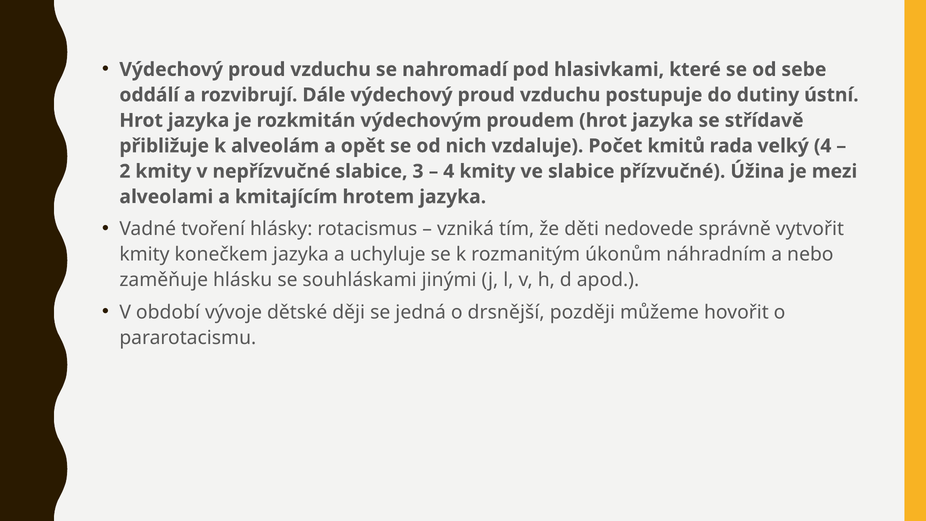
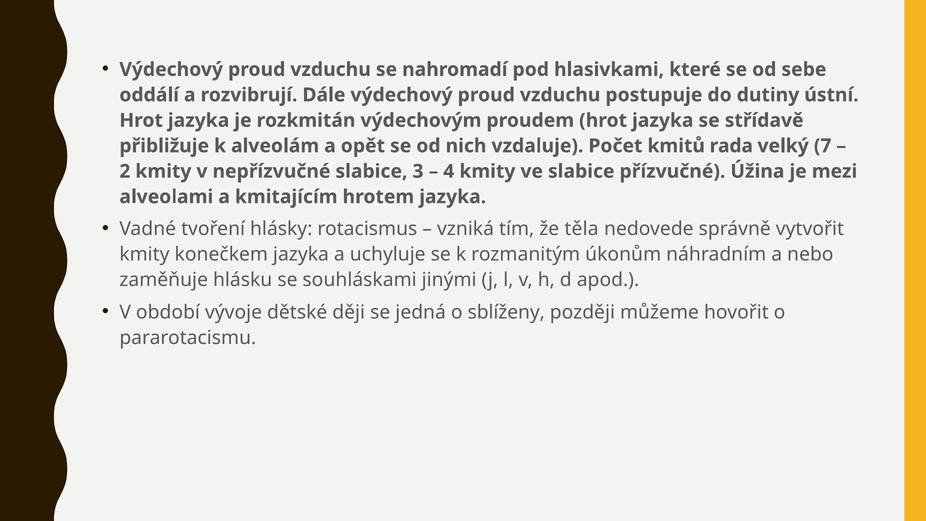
velký 4: 4 -> 7 (823, 146)
děti: děti -> těla (582, 229)
drsnější: drsnější -> sblíženy (506, 312)
